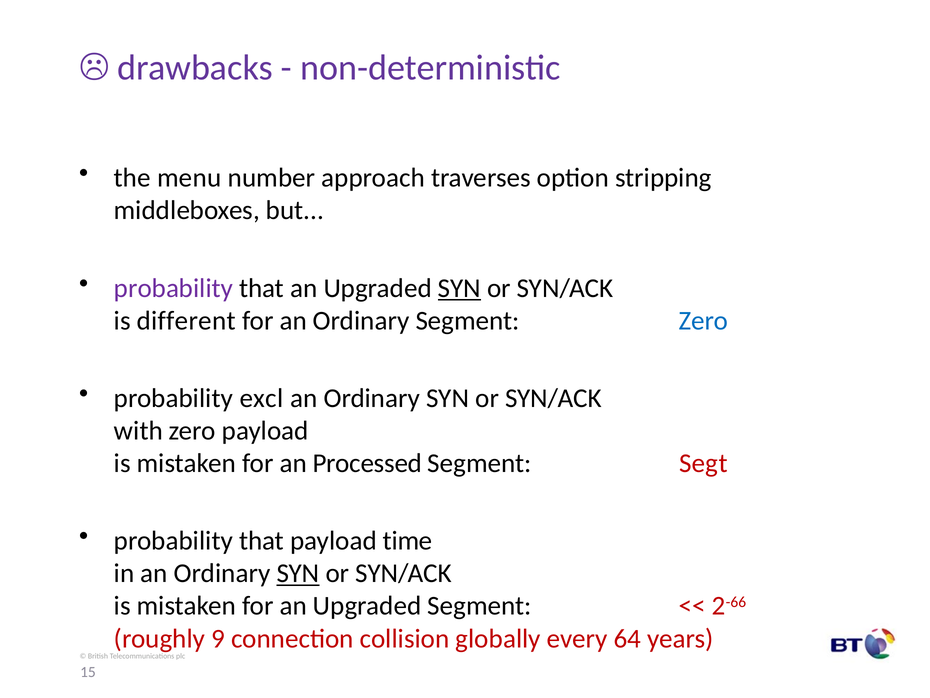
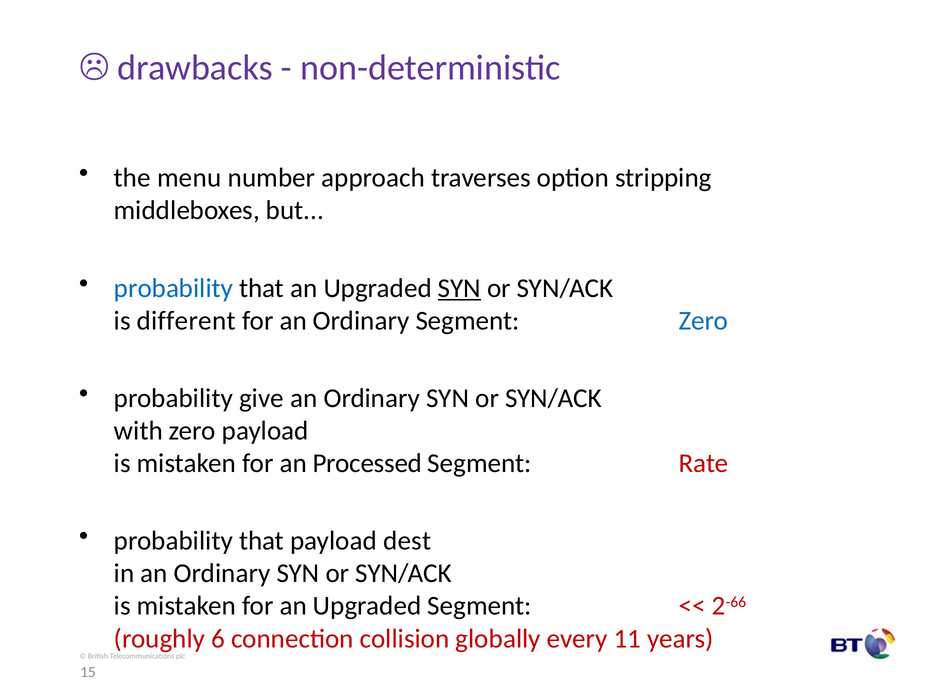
probability colour: purple -> blue (173, 288)
excl: excl -> give (262, 398)
Segt: Segt -> Rate (704, 463)
time: time -> dest (407, 540)
SYN underline: present -> none (298, 573)
9: 9 -> 6 (218, 638)
64: 64 -> 11 (627, 638)
